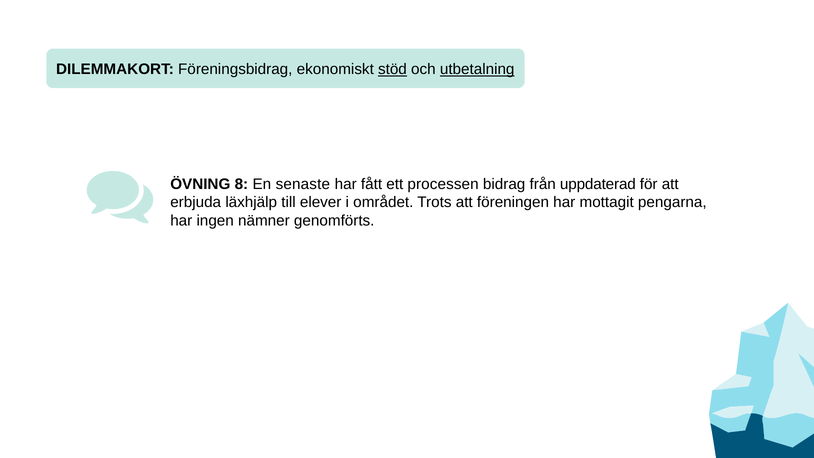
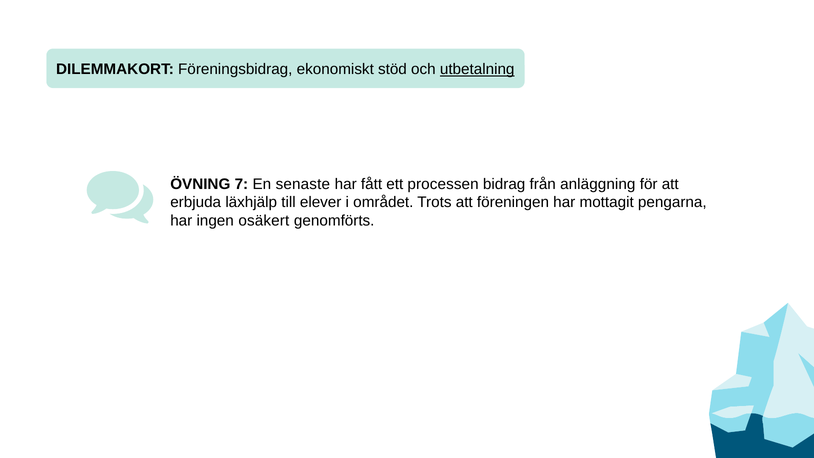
stöd underline: present -> none (392, 69)
8: 8 -> 7 (241, 184)
uppdaterad: uppdaterad -> anläggning (598, 184)
nämner: nämner -> osäkert (264, 221)
